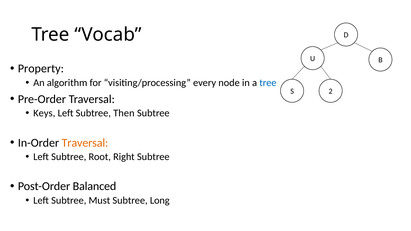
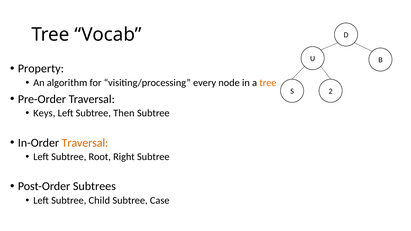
tree colour: blue -> orange (268, 83)
Balanced: Balanced -> Subtrees (94, 187)
Must: Must -> Child (99, 201)
Long: Long -> Case (160, 201)
